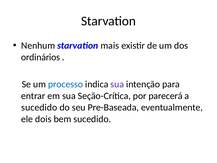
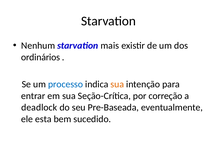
sua colour: purple -> orange (117, 84)
parecerá: parecerá -> correção (166, 96)
sucedido: sucedido -> deadlock (39, 107)
dois: dois -> esta (43, 119)
